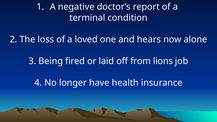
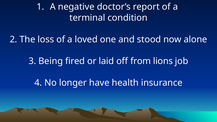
hears: hears -> stood (149, 39)
